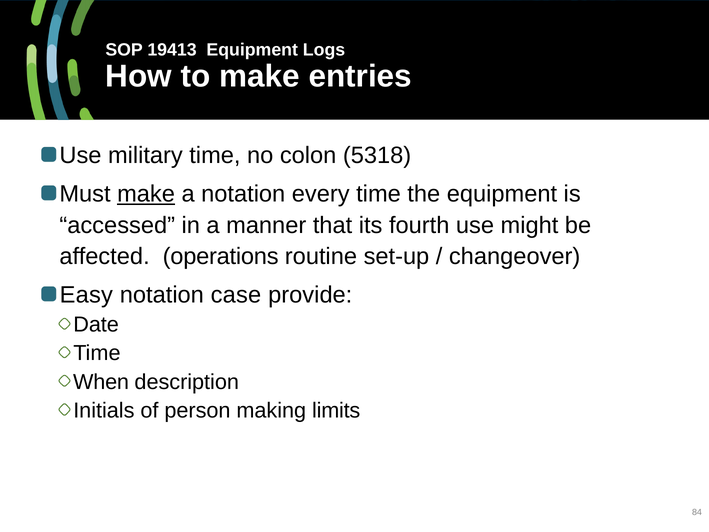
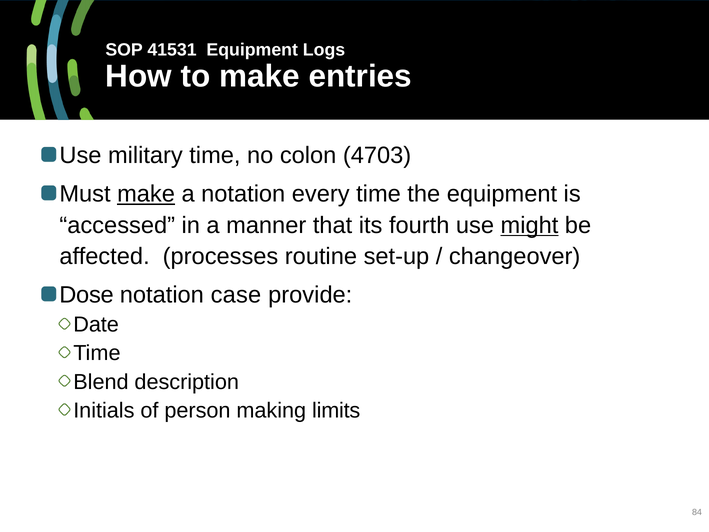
19413: 19413 -> 41531 (172, 50)
5318: 5318 -> 4703 (377, 155)
might underline: none -> present (529, 225)
operations: operations -> processes (221, 256)
Easy: Easy -> Dose (87, 295)
When: When -> Blend (101, 382)
